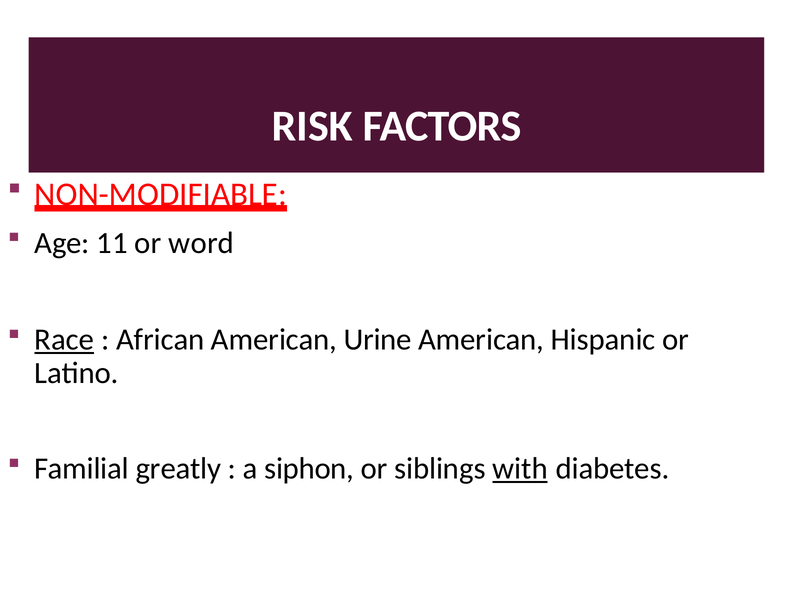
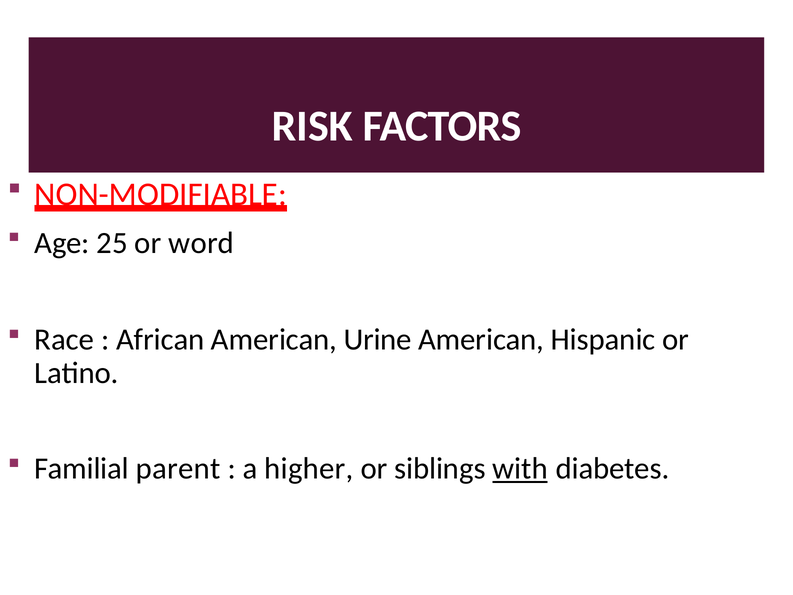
11: 11 -> 25 (112, 243)
Race underline: present -> none (64, 340)
greatly: greatly -> parent (178, 469)
siphon: siphon -> higher (309, 469)
